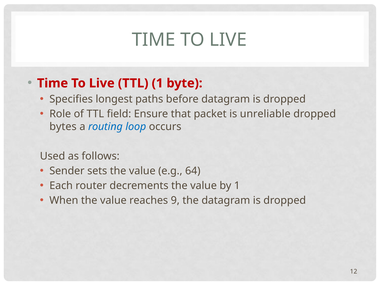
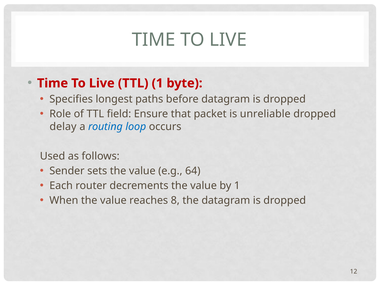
bytes: bytes -> delay (63, 127)
9: 9 -> 8 (175, 200)
